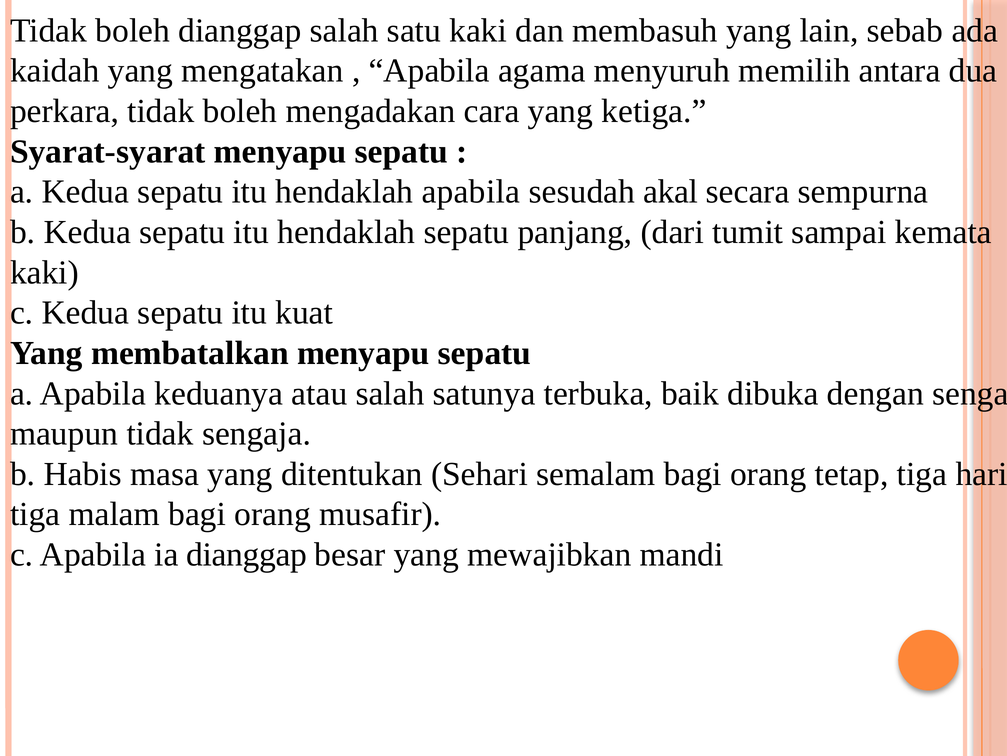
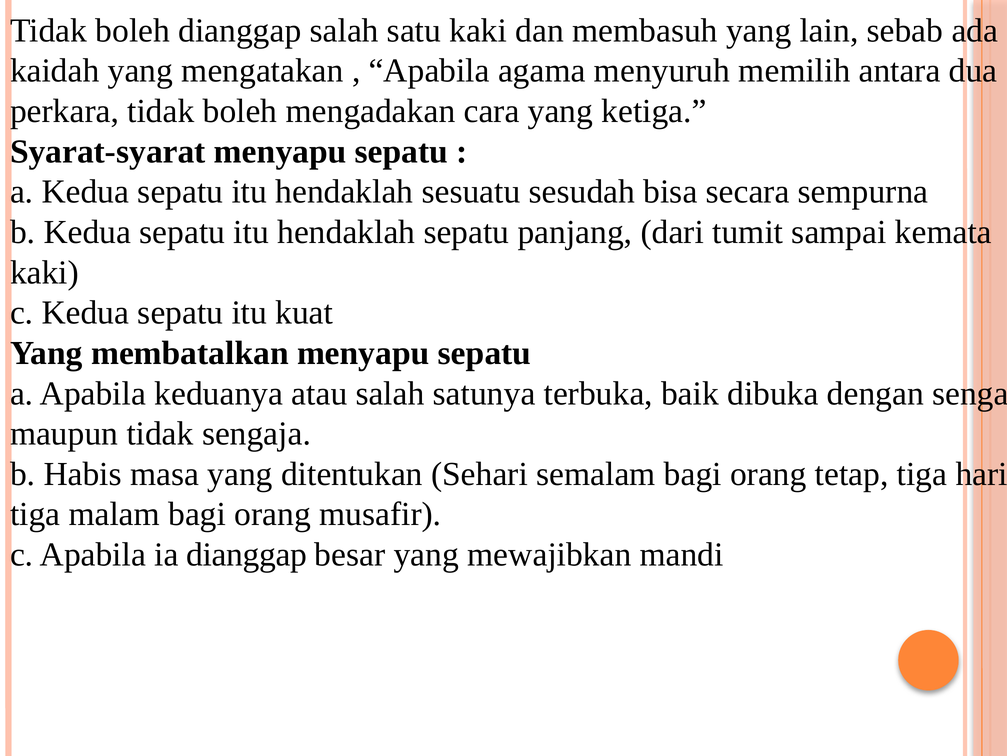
hendaklah apabila: apabila -> sesuatu (471, 192)
akal: akal -> bisa (670, 192)
